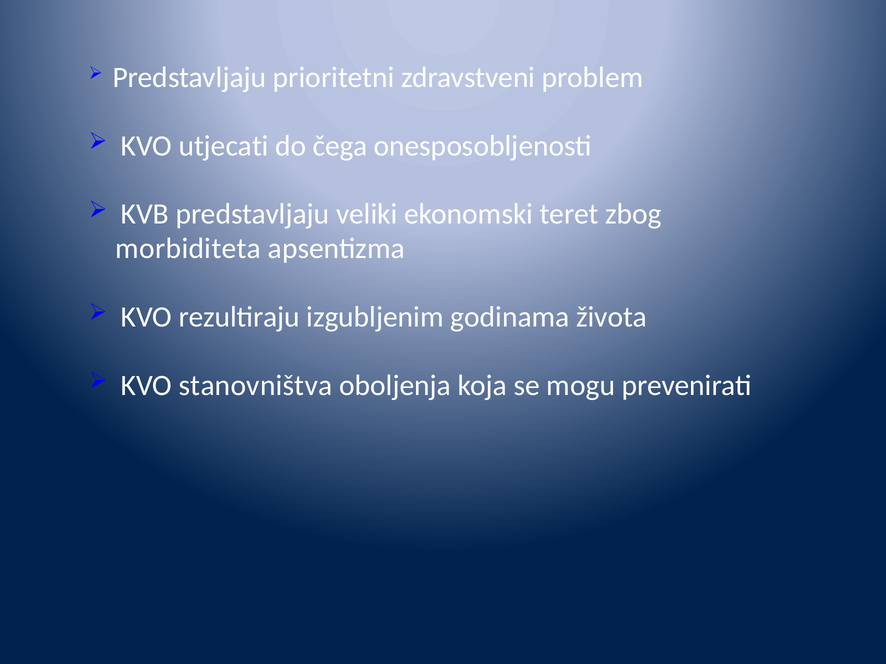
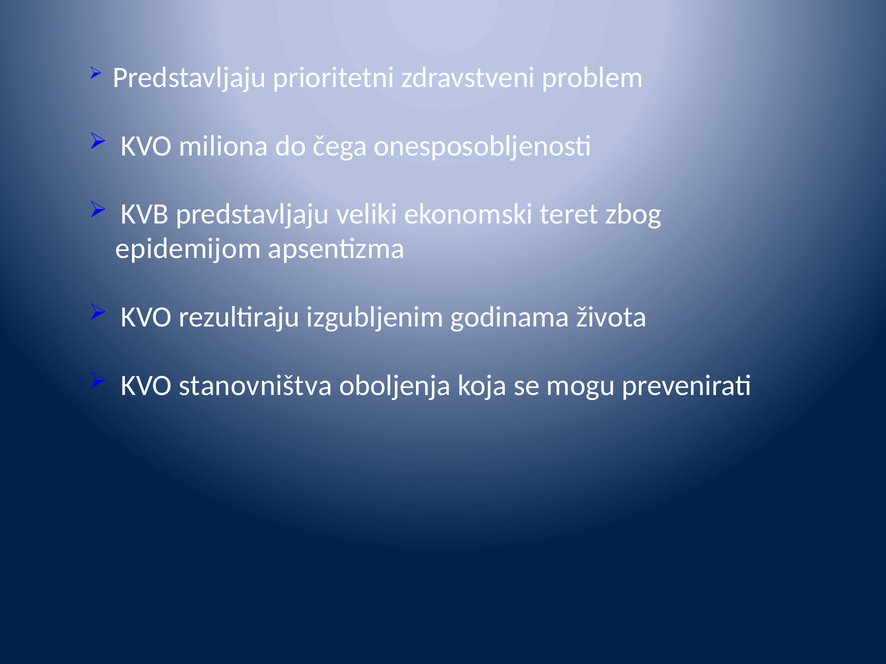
utjecati: utjecati -> miliona (224, 146)
morbiditeta: morbiditeta -> epidemijom (188, 249)
